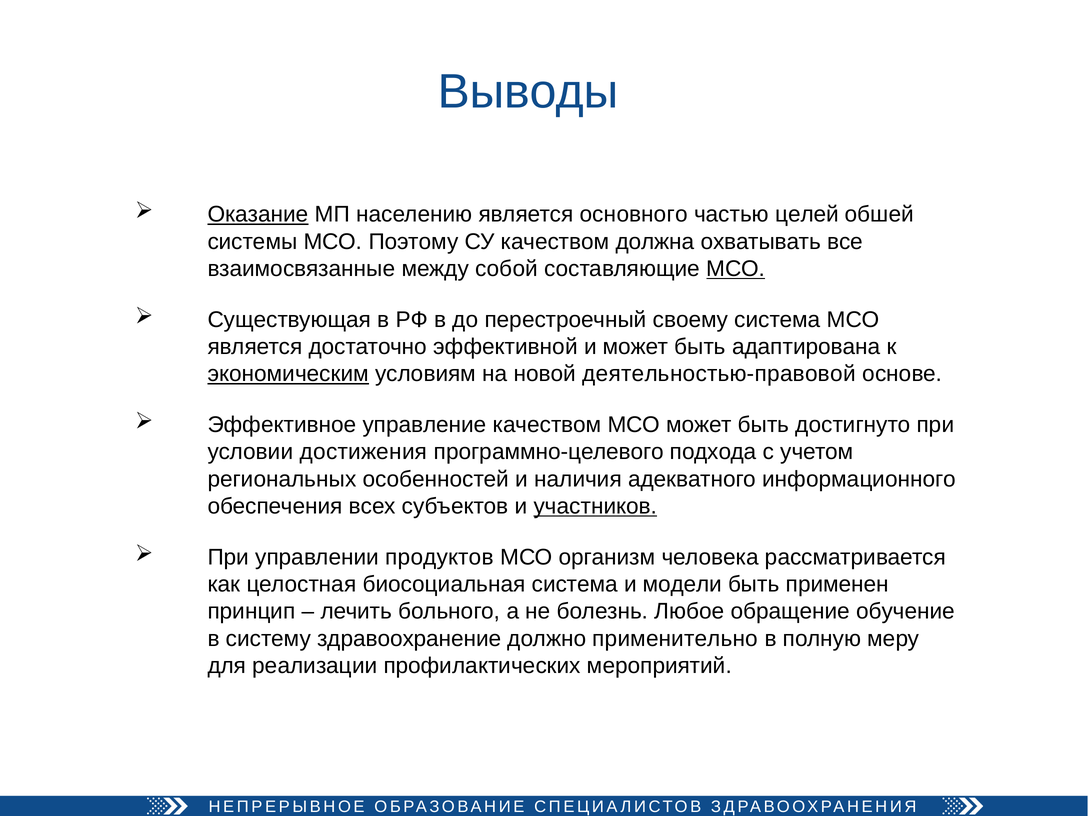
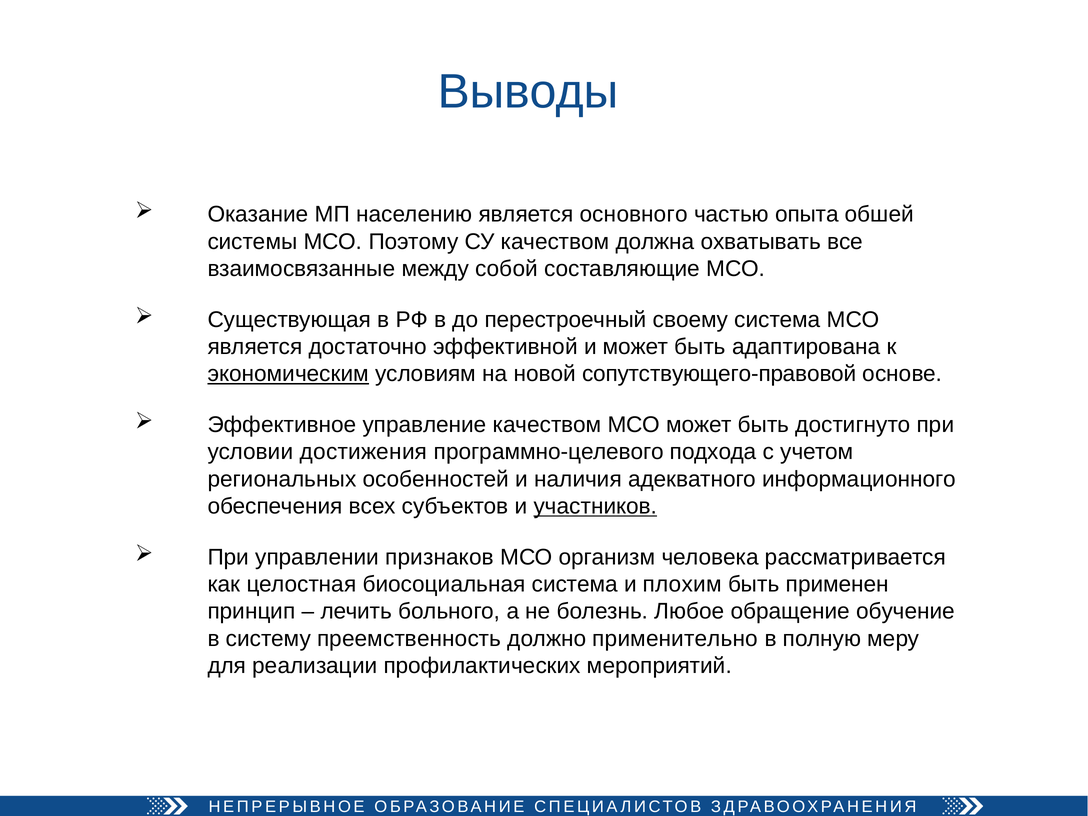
Оказание underline: present -> none (258, 214)
целей: целей -> опыта (807, 214)
МСО underline: present -> none (736, 269)
деятельностью-правовой: деятельностью-правовой -> сопутствующего-правовой (719, 374)
продуктов: продуктов -> признаков (440, 557)
модели: модели -> плохим (682, 584)
здравоохранение: здравоохранение -> преемственность (409, 639)
